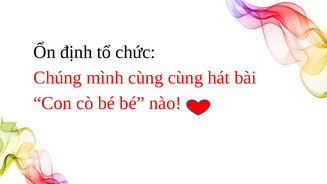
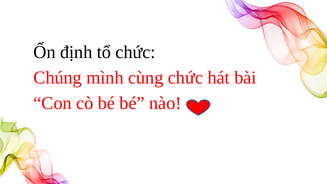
cùng cùng: cùng -> chức (185, 78)
